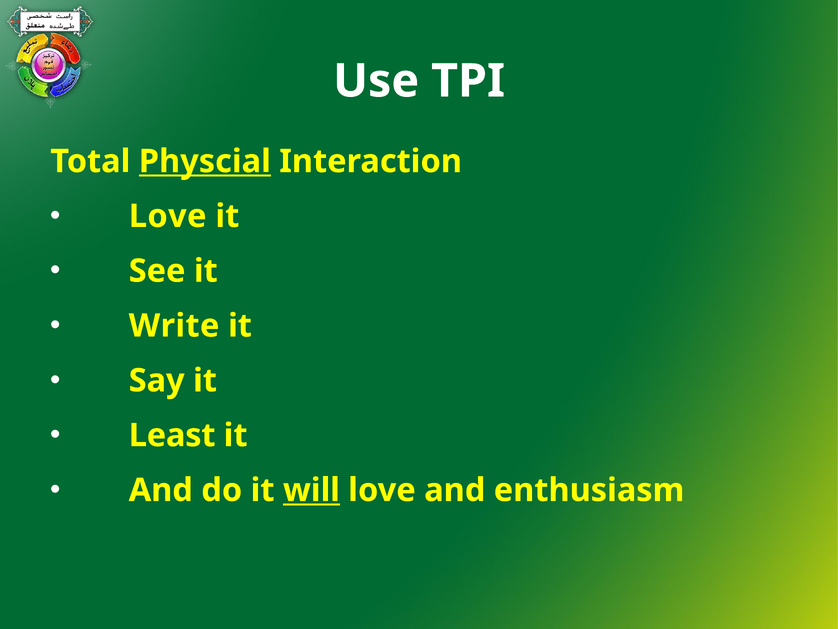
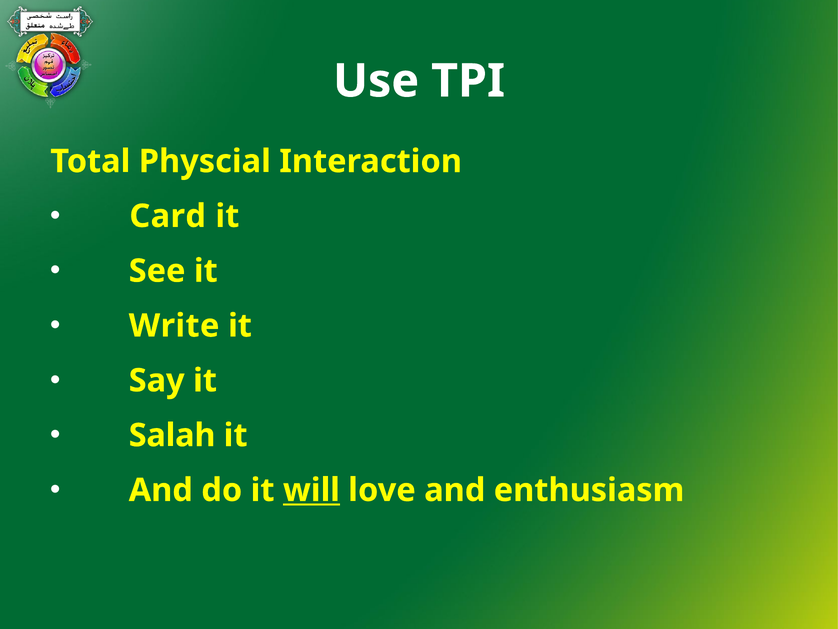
Physcial underline: present -> none (205, 161)
Love: Love -> Card (168, 216)
Least: Least -> Salah (172, 435)
